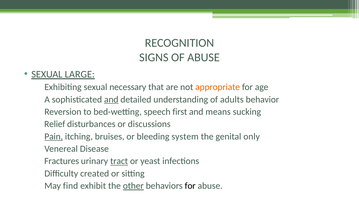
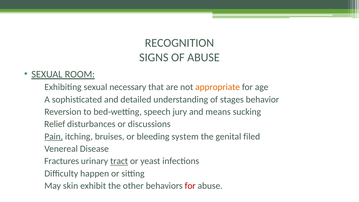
LARGE: LARGE -> ROOM (80, 74)
and underline: present -> none (111, 99)
adults: adults -> stages (232, 99)
first: first -> jury (180, 112)
only: only -> filed (252, 136)
created: created -> happen (95, 173)
find: find -> skin (71, 186)
other underline: present -> none (133, 186)
for colour: black -> red (190, 186)
